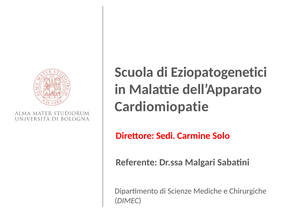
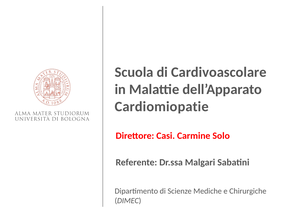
Eziopatogenetici: Eziopatogenetici -> Cardivoascolare (219, 72)
Sedi: Sedi -> Casi (166, 136)
